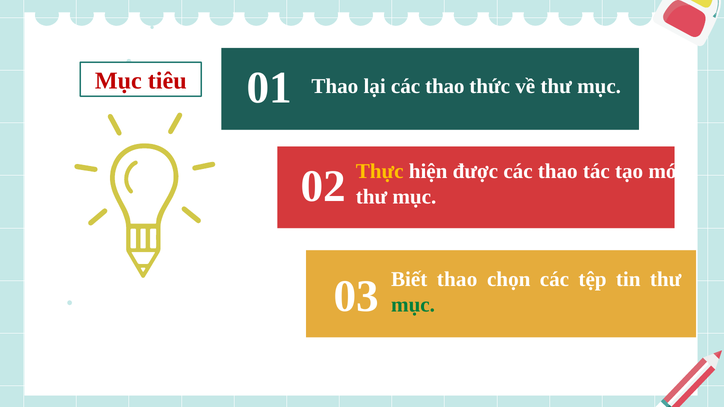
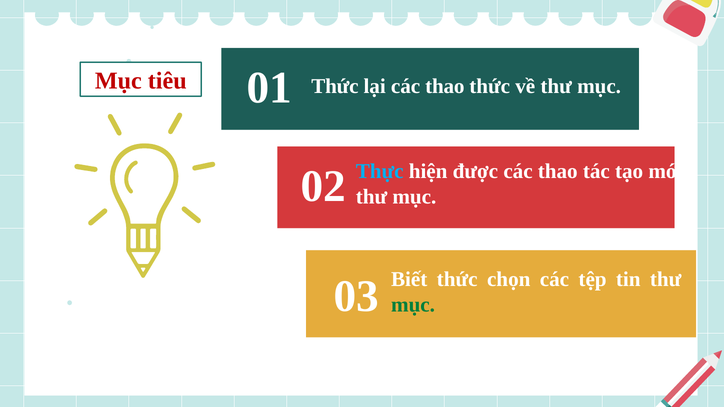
01 Thao: Thao -> Thức (335, 86)
Thực colour: yellow -> light blue (380, 172)
Biết thao: thao -> thức (457, 279)
